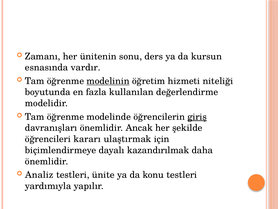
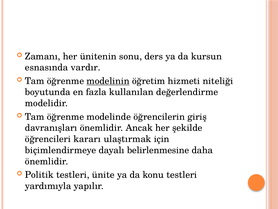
giriş underline: present -> none (197, 116)
kazandırılmak: kazandırılmak -> belirlenmesine (158, 150)
Analiz: Analiz -> Politik (39, 174)
